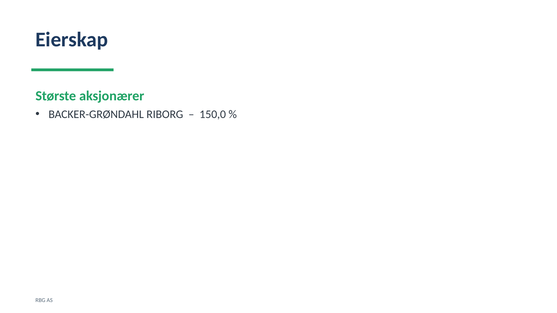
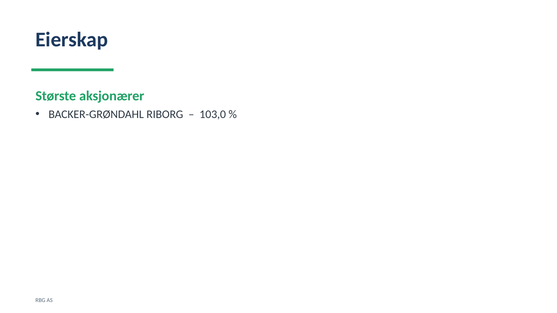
150,0: 150,0 -> 103,0 (213, 115)
